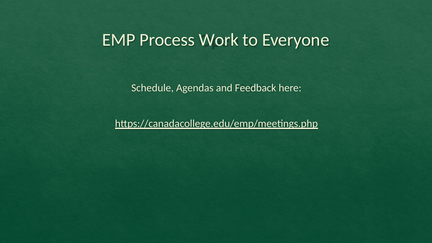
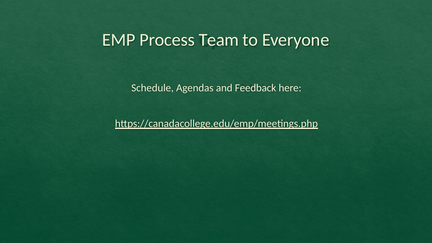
Work: Work -> Team (219, 40)
